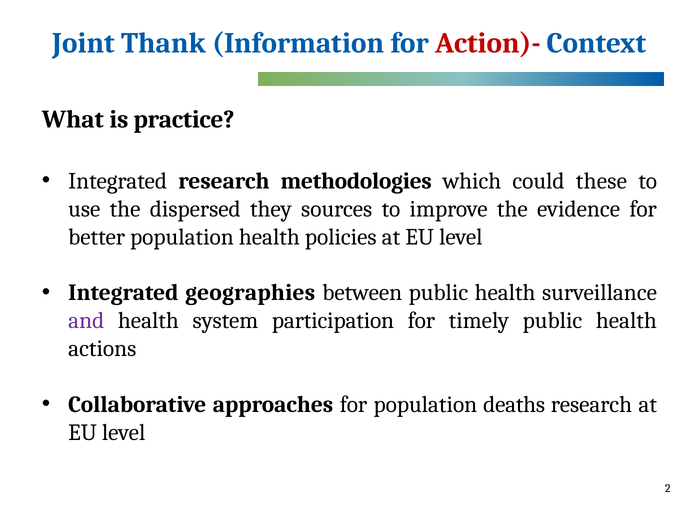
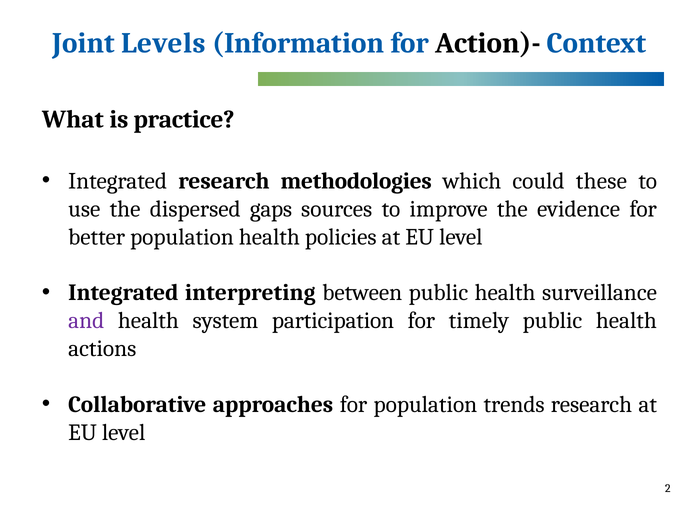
Thank: Thank -> Levels (163, 43)
Action)- colour: red -> black (488, 43)
they: they -> gaps (271, 209)
geographies: geographies -> interpreting (250, 293)
deaths: deaths -> trends (514, 405)
